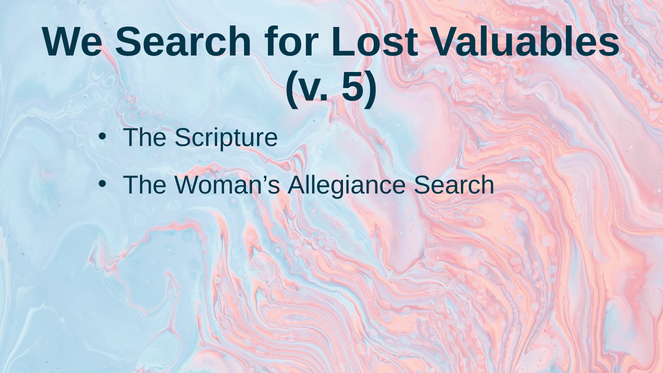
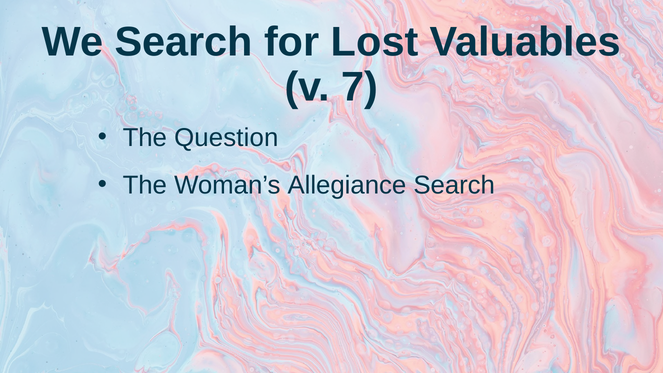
5: 5 -> 7 (360, 87)
Scripture: Scripture -> Question (226, 138)
